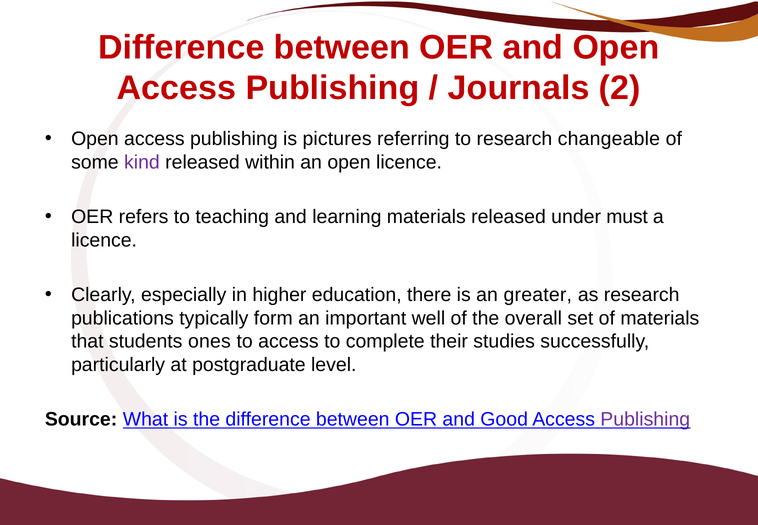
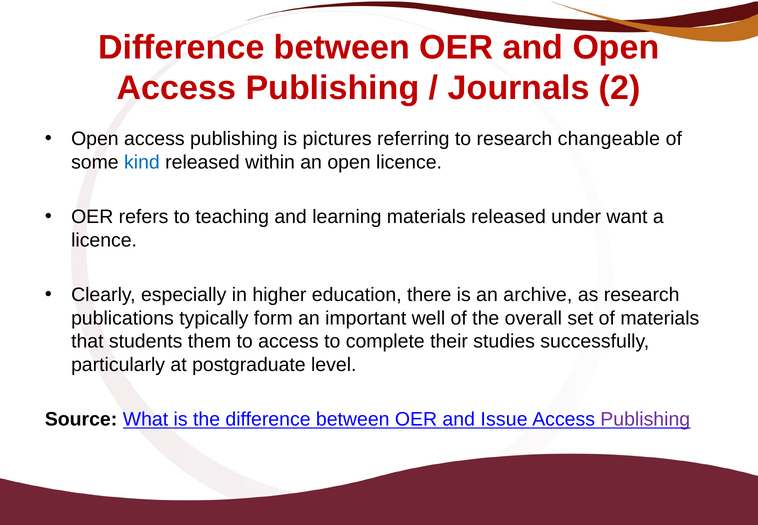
kind colour: purple -> blue (142, 162)
must: must -> want (627, 217)
greater: greater -> archive (538, 295)
ones: ones -> them (209, 341)
Good: Good -> Issue (504, 419)
